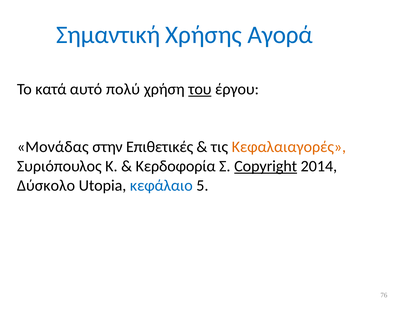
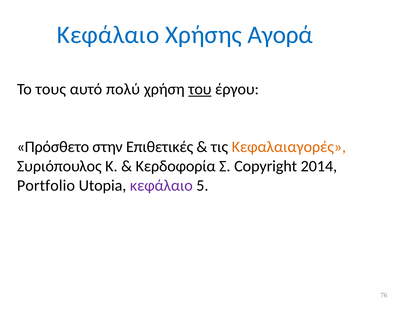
Σημαντική: Σημαντική -> Κεφάλαιο (108, 35)
κατά: κατά -> τους (51, 89)
Μονάδας: Μονάδας -> Πρόσθετο (53, 147)
Copyright underline: present -> none (266, 166)
Δύσκολο: Δύσκολο -> Portfolio (46, 185)
κεφάλαιο colour: blue -> purple (161, 185)
